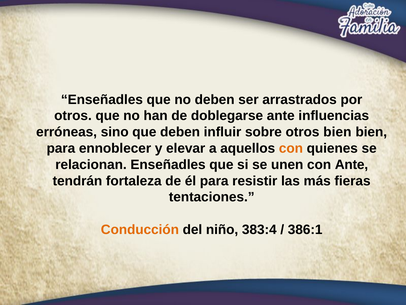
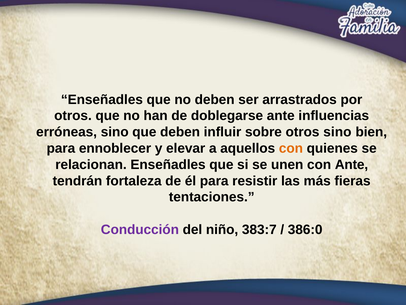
otros bien: bien -> sino (337, 132)
Conducción colour: orange -> purple (140, 229)
383:4: 383:4 -> 383:7 (259, 229)
386:1: 386:1 -> 386:0 (305, 229)
